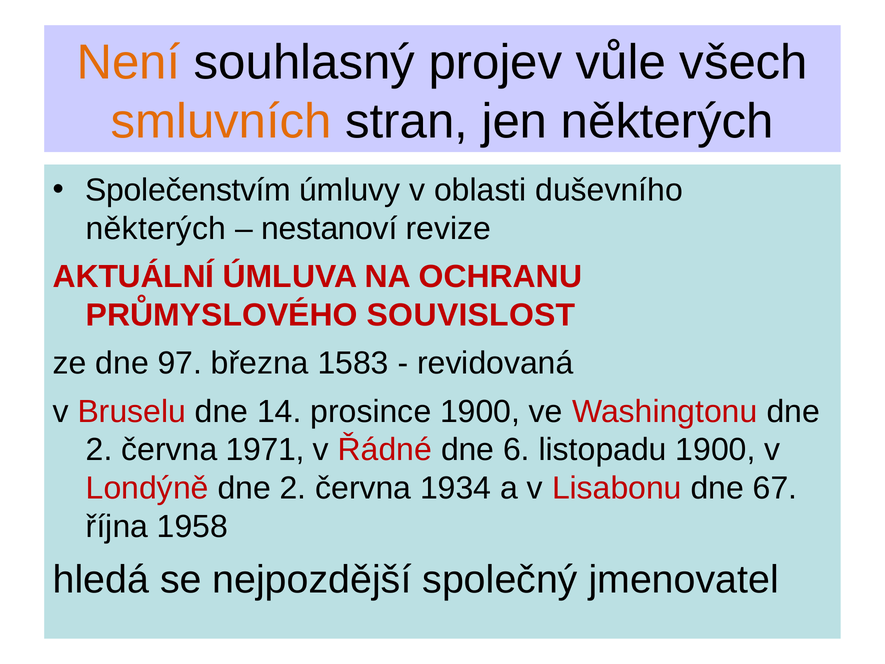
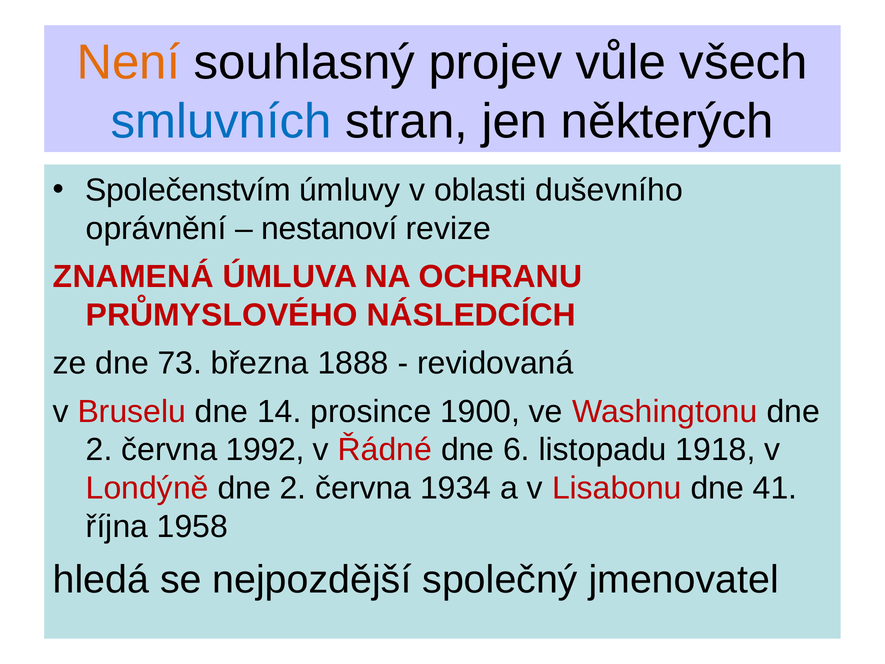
smluvních colour: orange -> blue (221, 122)
některých: některých -> oprávnění (156, 229)
AKTUÁLNÍ: AKTUÁLNÍ -> ZNAMENÁ (133, 277)
SOUVISLOST: SOUVISLOST -> NÁSLEDCÍCH (471, 315)
97: 97 -> 73 (180, 363)
1583: 1583 -> 1888 (353, 363)
1971: 1971 -> 1992 (265, 450)
listopadu 1900: 1900 -> 1918 (715, 450)
67: 67 -> 41 (775, 488)
